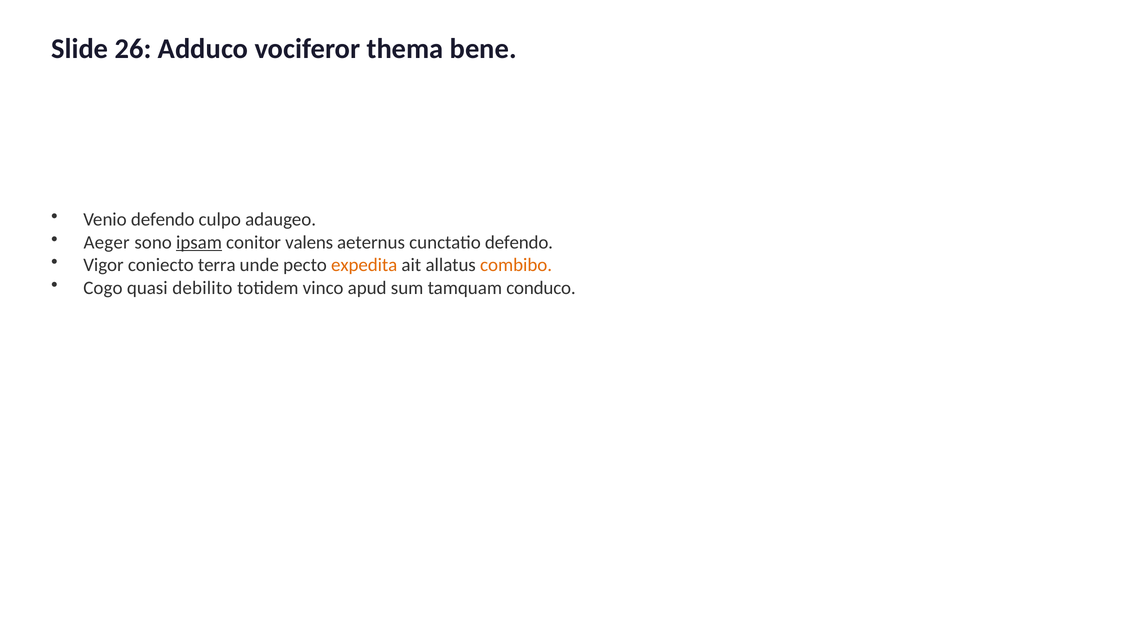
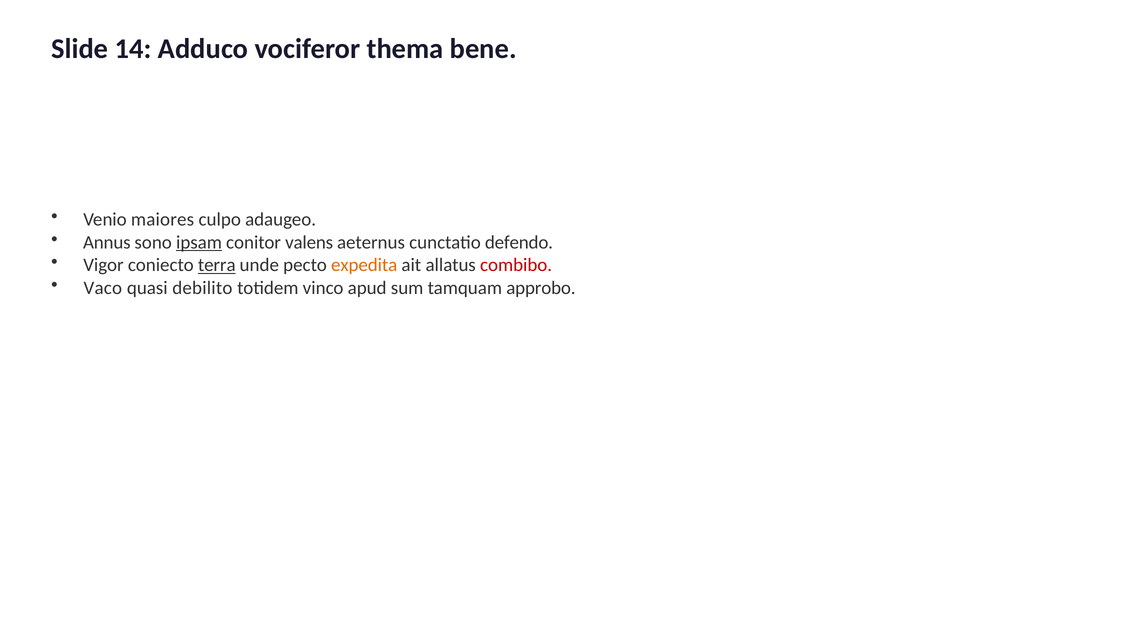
26: 26 -> 14 (133, 49)
Venio defendo: defendo -> maiores (163, 220)
Aeger: Aeger -> Annus (107, 242)
terra underline: none -> present (217, 265)
combibo colour: orange -> red (516, 265)
Cogo: Cogo -> Vaco (103, 288)
conduco: conduco -> approbo (541, 288)
